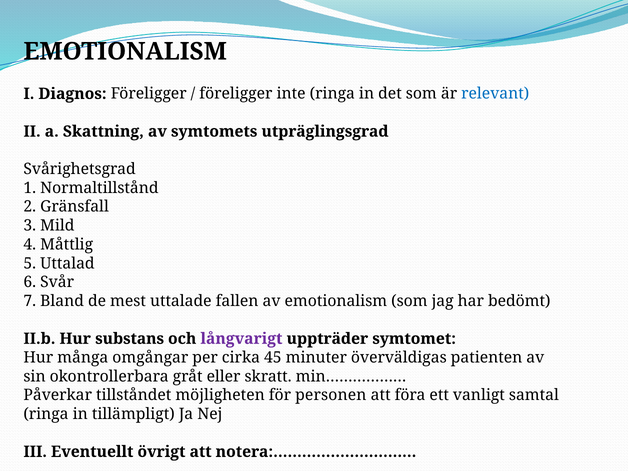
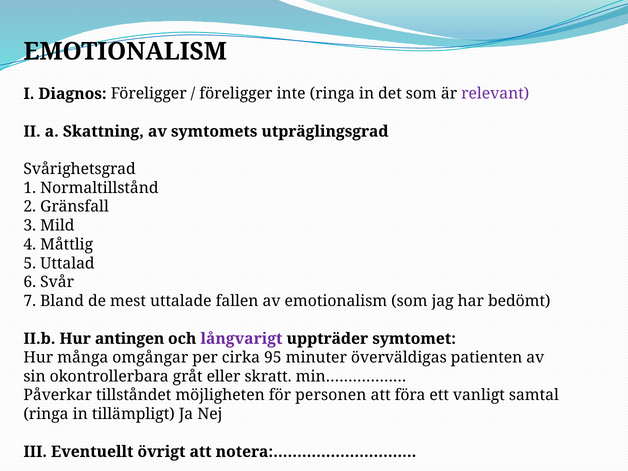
relevant colour: blue -> purple (495, 94)
substans: substans -> antingen (130, 339)
45: 45 -> 95 (273, 358)
